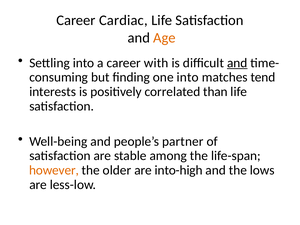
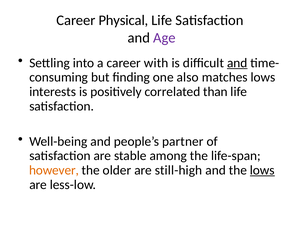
Cardiac: Cardiac -> Physical (123, 20)
Age colour: orange -> purple (164, 38)
one into: into -> also (188, 77)
matches tend: tend -> lows (263, 77)
into-high: into-high -> still-high (179, 170)
lows underline: none -> present (262, 170)
